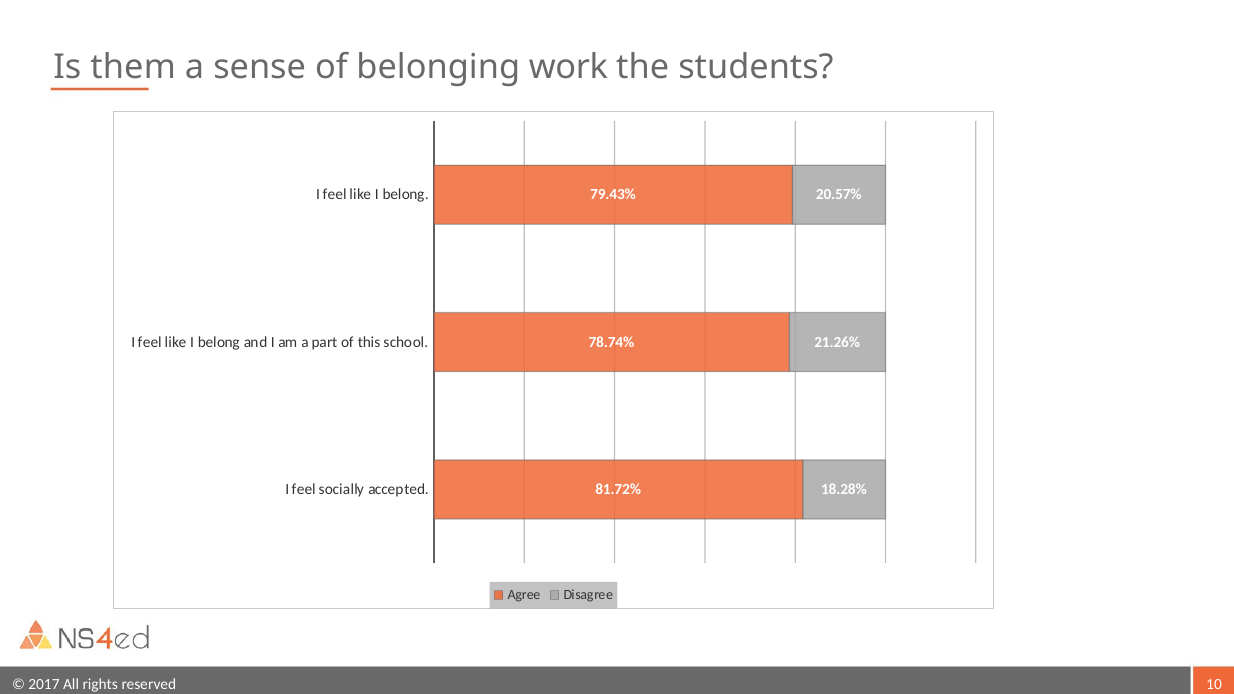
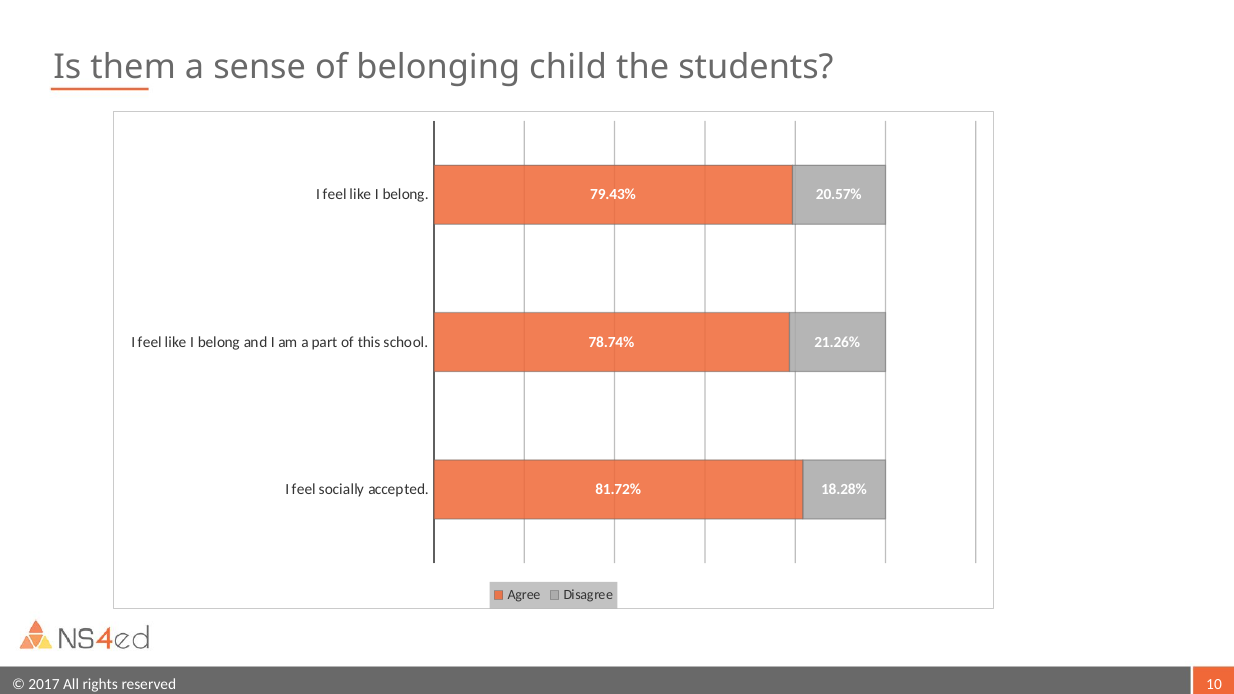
work: work -> child (568, 68)
